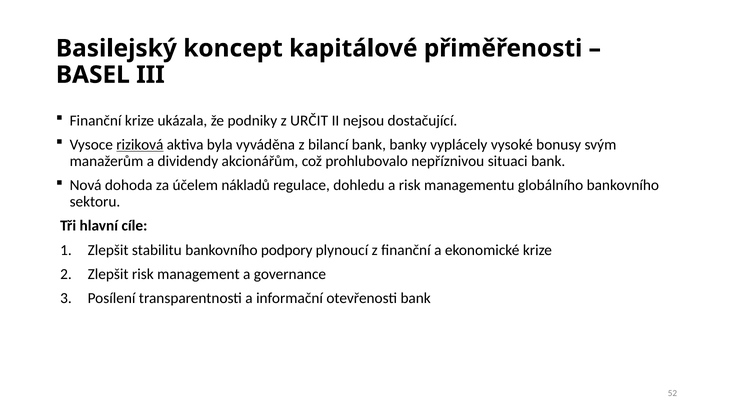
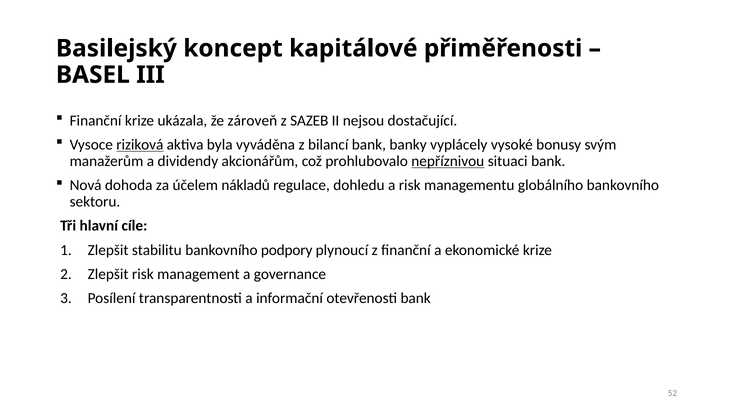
podniky: podniky -> zároveň (252, 121)
URČIT: URČIT -> SAZEB (309, 121)
nepříznivou underline: none -> present (448, 161)
